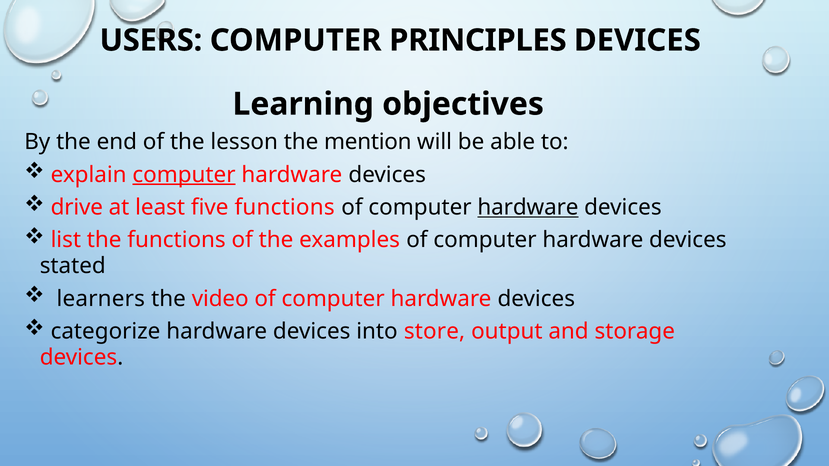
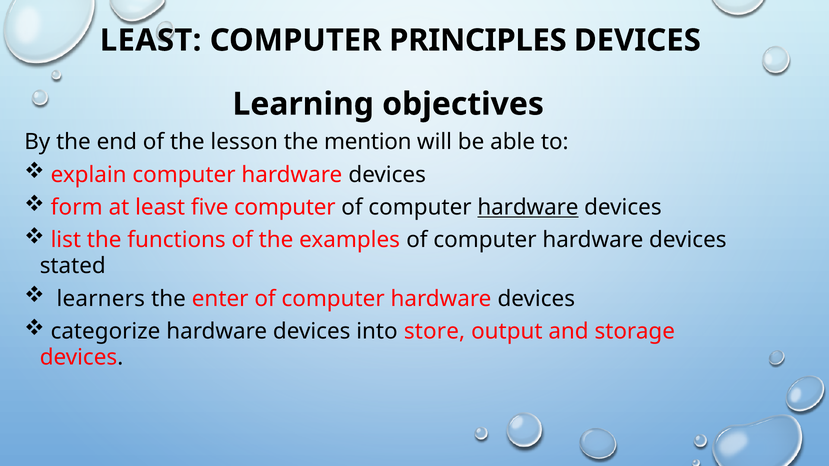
USERS: USERS -> LEAST (151, 40)
computer underline: present -> none (184, 175)
drive: drive -> form (77, 207)
five functions: functions -> computer (285, 207)
video: video -> enter (220, 299)
